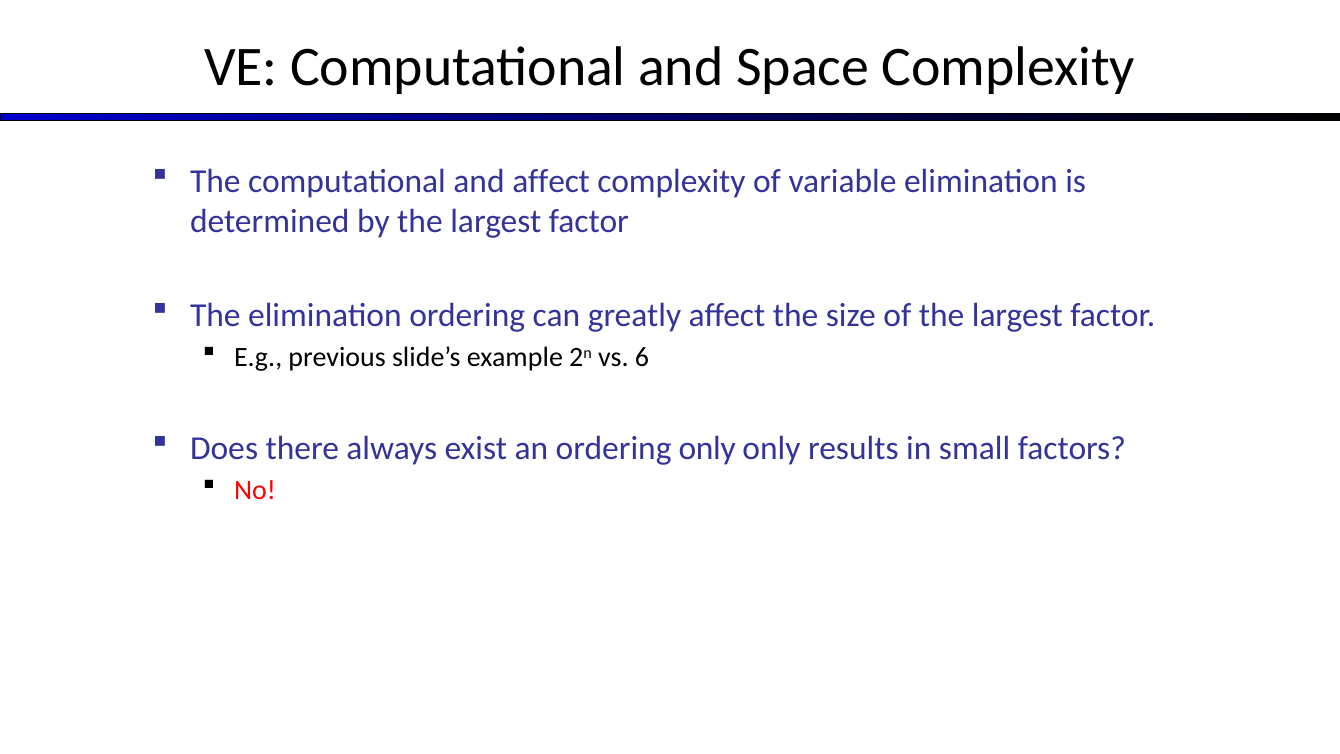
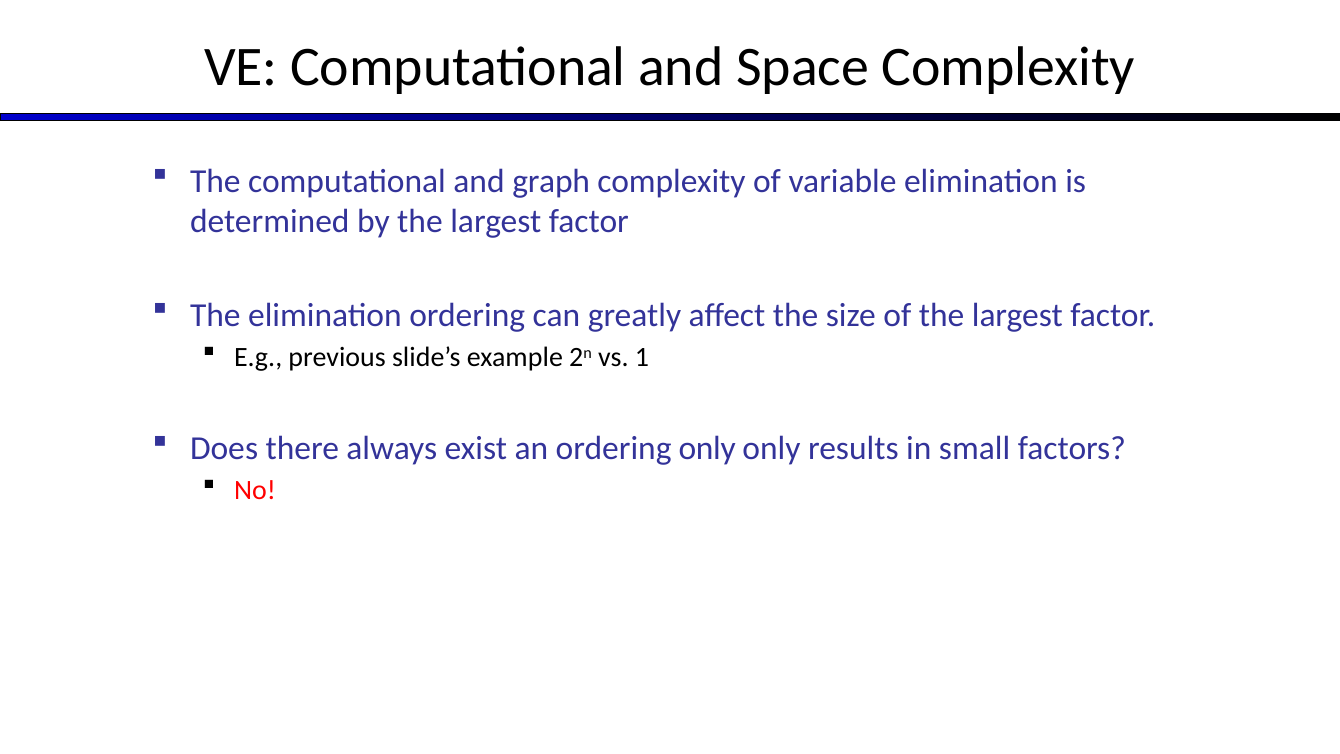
and affect: affect -> graph (551, 181)
6: 6 -> 1 (642, 357)
